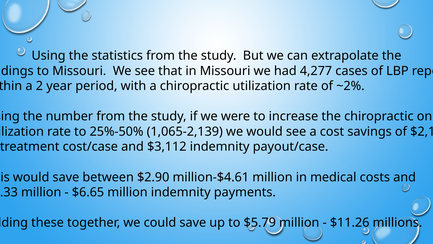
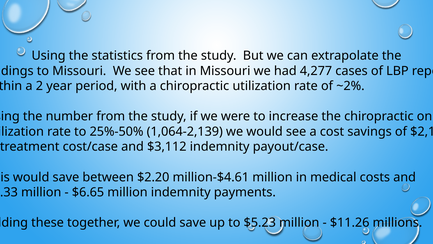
1,065-2,139: 1,065-2,139 -> 1,064-2,139 (185, 131)
$2.90: $2.90 -> $2.20 (153, 177)
$5.79: $5.79 -> $5.23 (260, 222)
